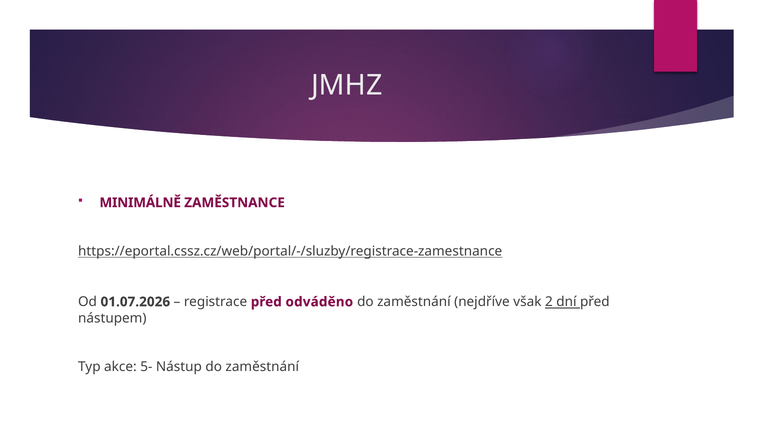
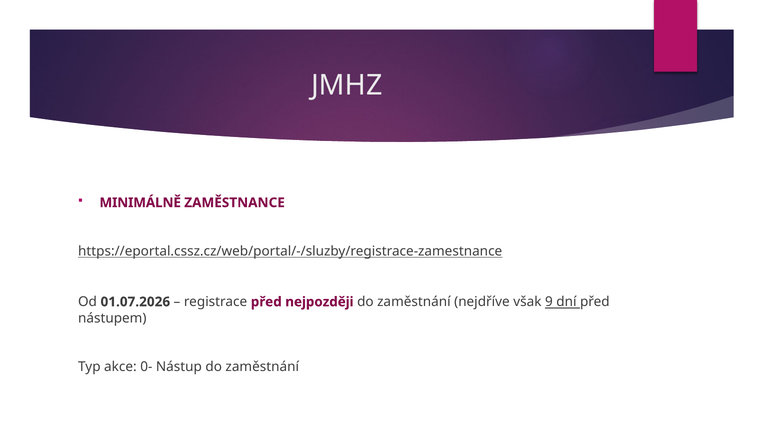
odváděno: odváděno -> nejpozději (319, 302)
2: 2 -> 9 (549, 302)
5-: 5- -> 0- (146, 366)
